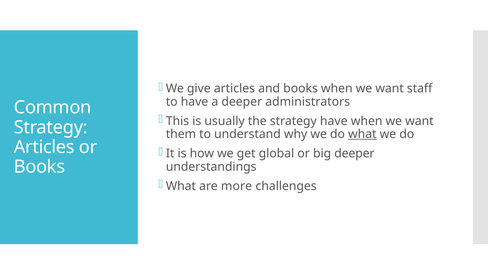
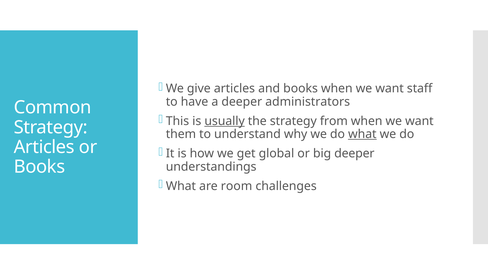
usually underline: none -> present (225, 121)
strategy have: have -> from (334, 121)
more: more -> room (237, 186)
